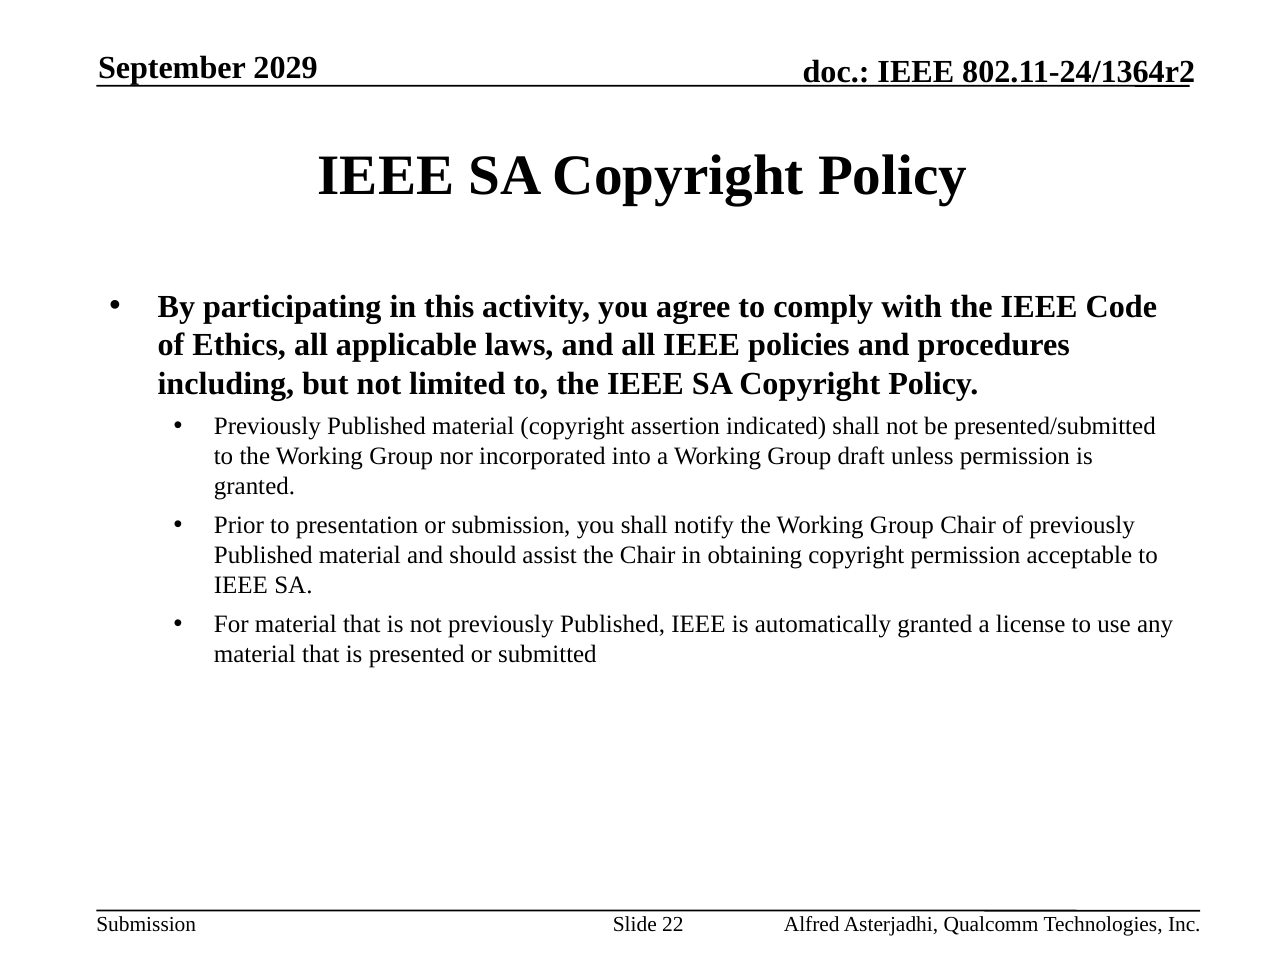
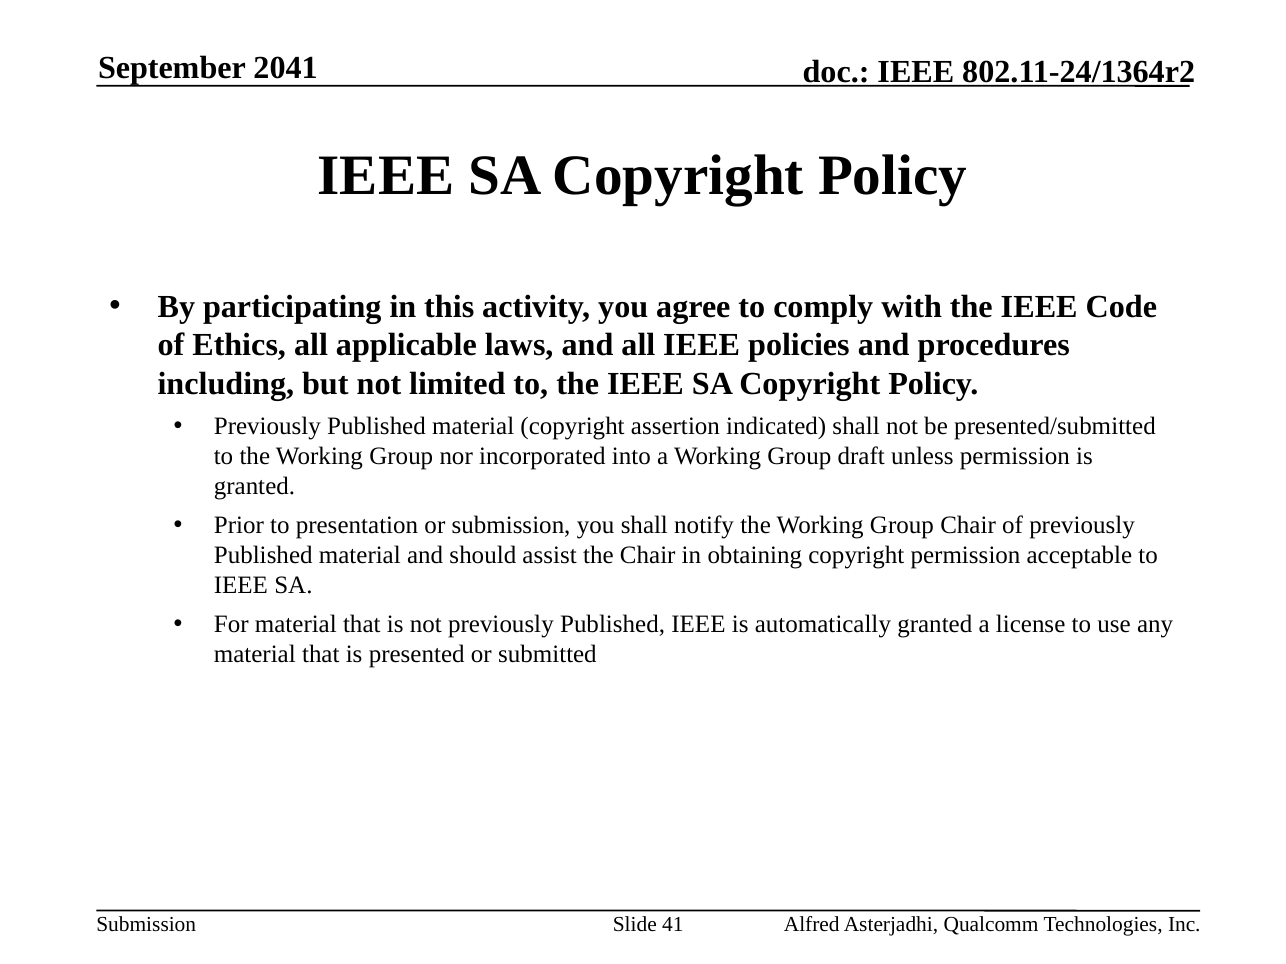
2029: 2029 -> 2041 (286, 68)
22: 22 -> 41 (673, 925)
